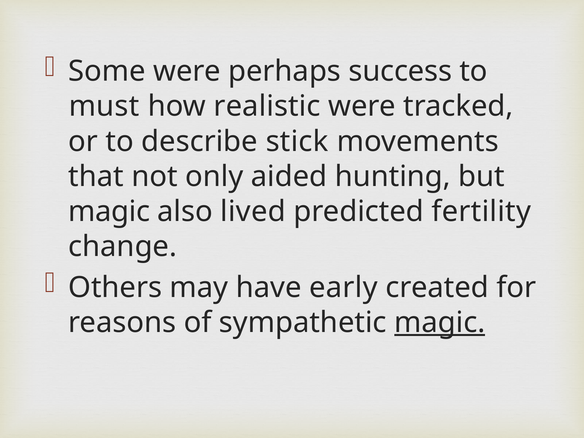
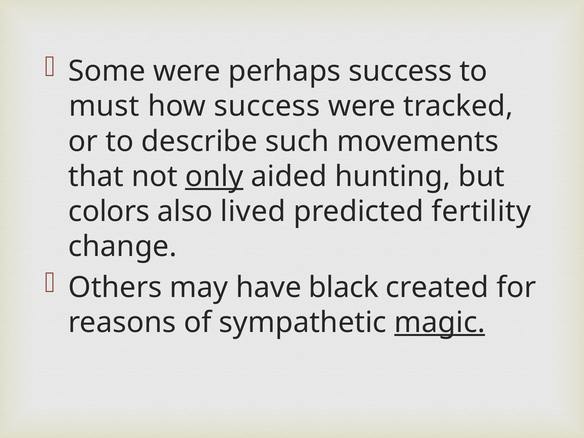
how realistic: realistic -> success (267, 106)
stick: stick -> such (297, 141)
only underline: none -> present (214, 176)
magic: magic -> colors (109, 211)
early: early -> black (344, 287)
